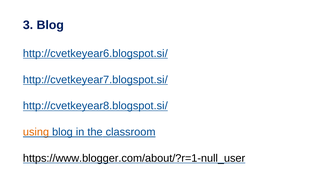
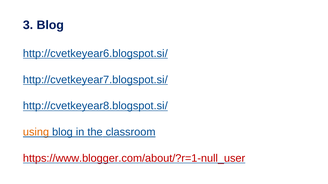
https://www.blogger.com/about/?r=1-null_user colour: black -> red (134, 159)
